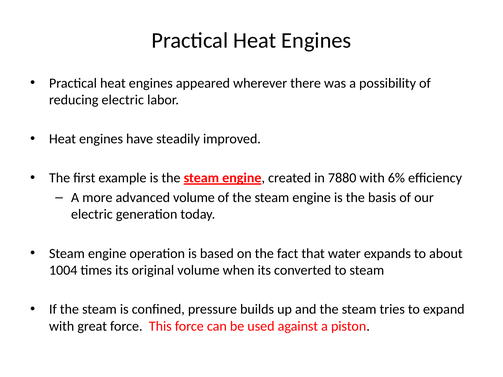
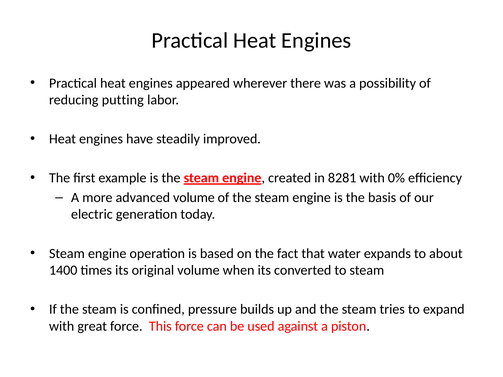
reducing electric: electric -> putting (123, 100)
7880: 7880 -> 8281 (342, 178)
6%: 6% -> 0% (396, 178)
1004: 1004 -> 1400 (63, 270)
